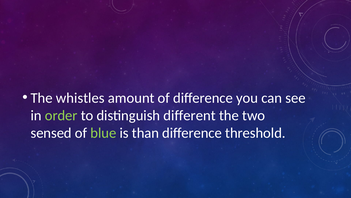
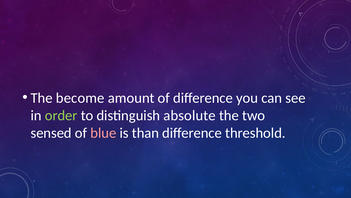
whistles: whistles -> become (80, 98)
different: different -> absolute (190, 115)
blue colour: light green -> pink (103, 133)
